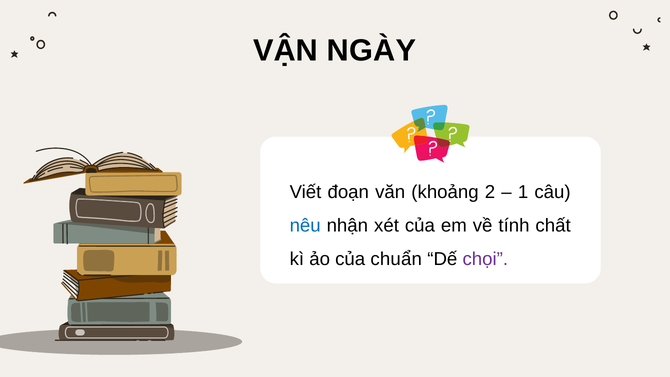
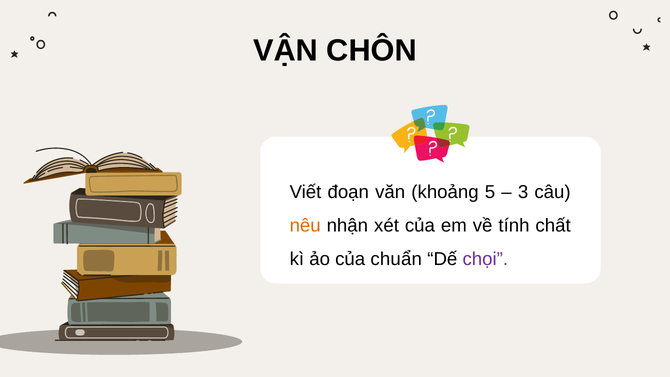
NGÀY: NGÀY -> CHÔN (372, 51)
2: 2 -> 5 (490, 192)
1: 1 -> 3 (523, 192)
nêu colour: blue -> orange (305, 226)
